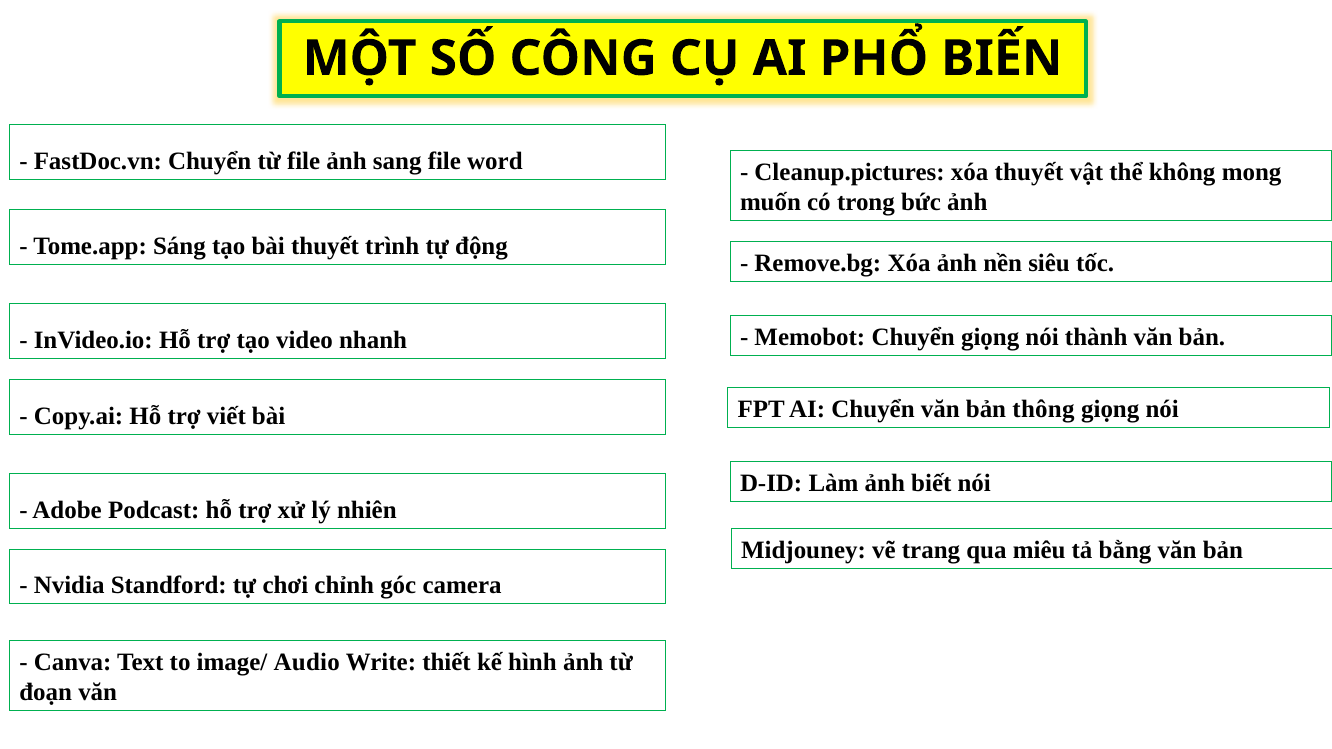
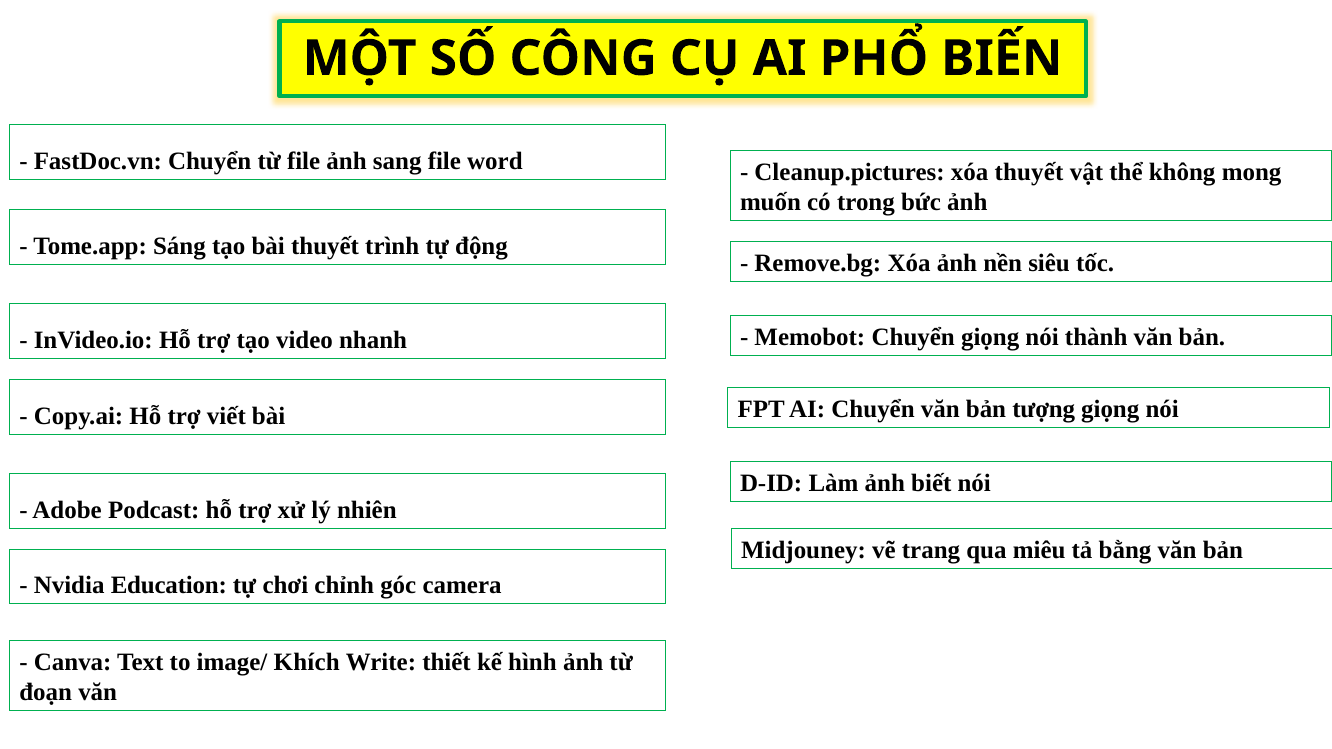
thông: thông -> tượng (1044, 409)
Standford: Standford -> Education (169, 586)
Audio: Audio -> Khích (307, 662)
